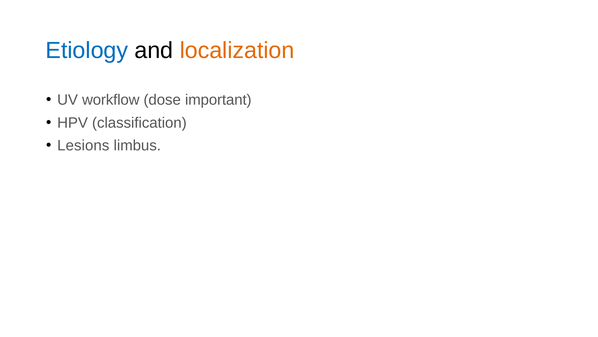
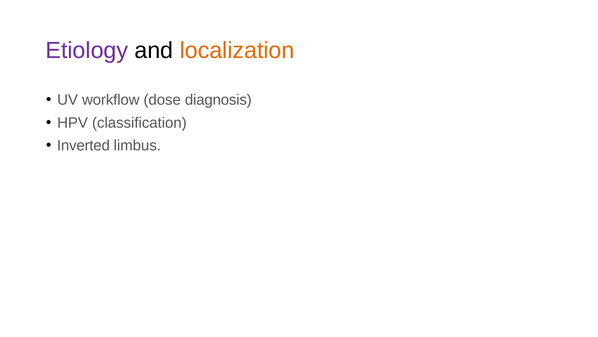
Etiology colour: blue -> purple (87, 50)
important: important -> diagnosis (218, 100)
Lesions: Lesions -> Inverted (83, 145)
